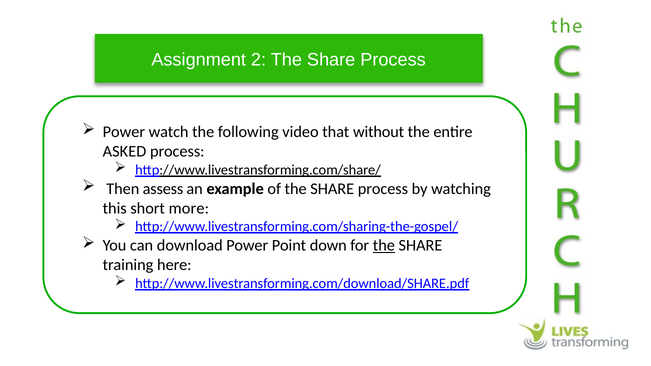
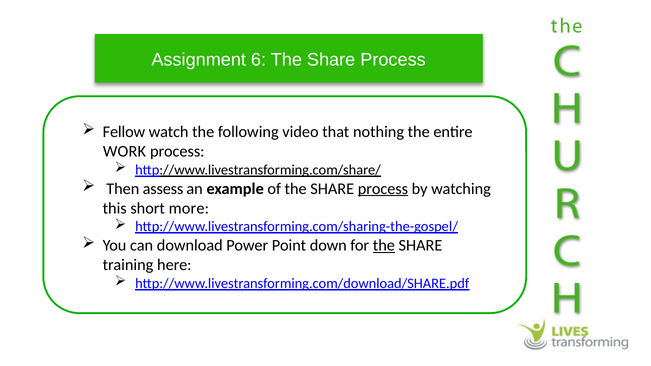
2: 2 -> 6 (259, 60)
Power: Power -> Fellow (124, 132)
without: without -> nothing (379, 132)
ASKED: ASKED -> WORK (124, 152)
process underline: none -> present (383, 189)
